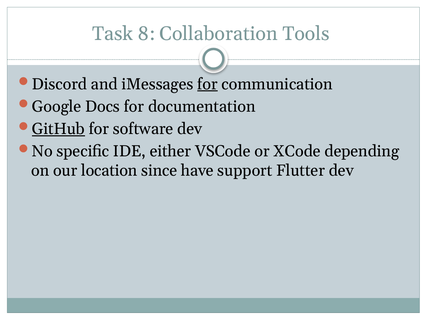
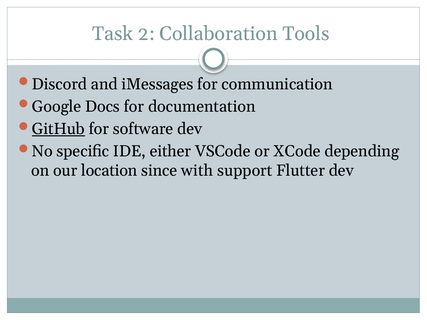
8: 8 -> 2 (146, 34)
for underline: present -> none (208, 84)
have: have -> with (197, 171)
